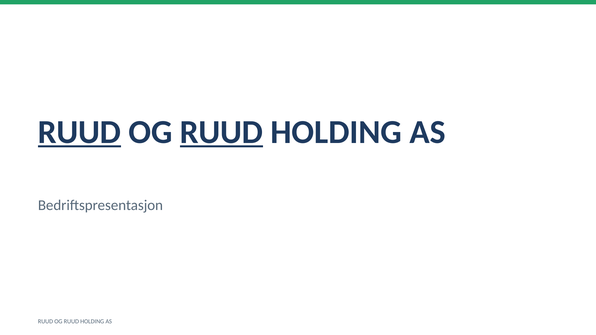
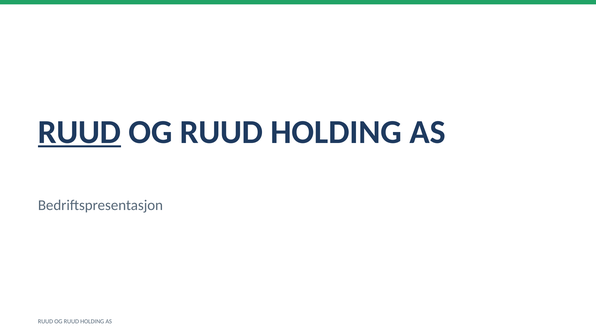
RUUD underline: present -> none (222, 132)
